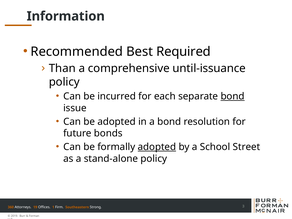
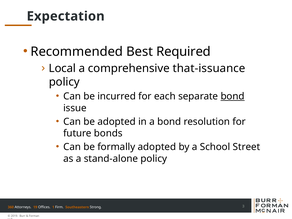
Information: Information -> Expectation (66, 16)
Than: Than -> Local (62, 68)
until-issuance: until-issuance -> that-issuance (209, 68)
adopted underline: present -> none (157, 147)
